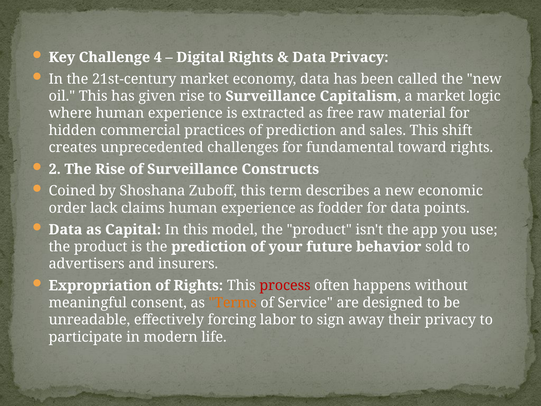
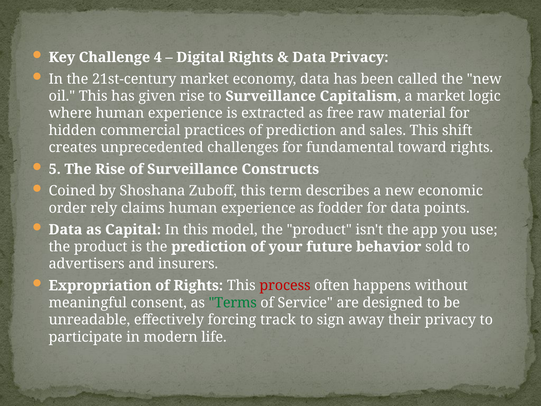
2: 2 -> 5 (55, 169)
lack: lack -> rely (104, 208)
Terms colour: orange -> green (233, 303)
labor: labor -> track (278, 320)
